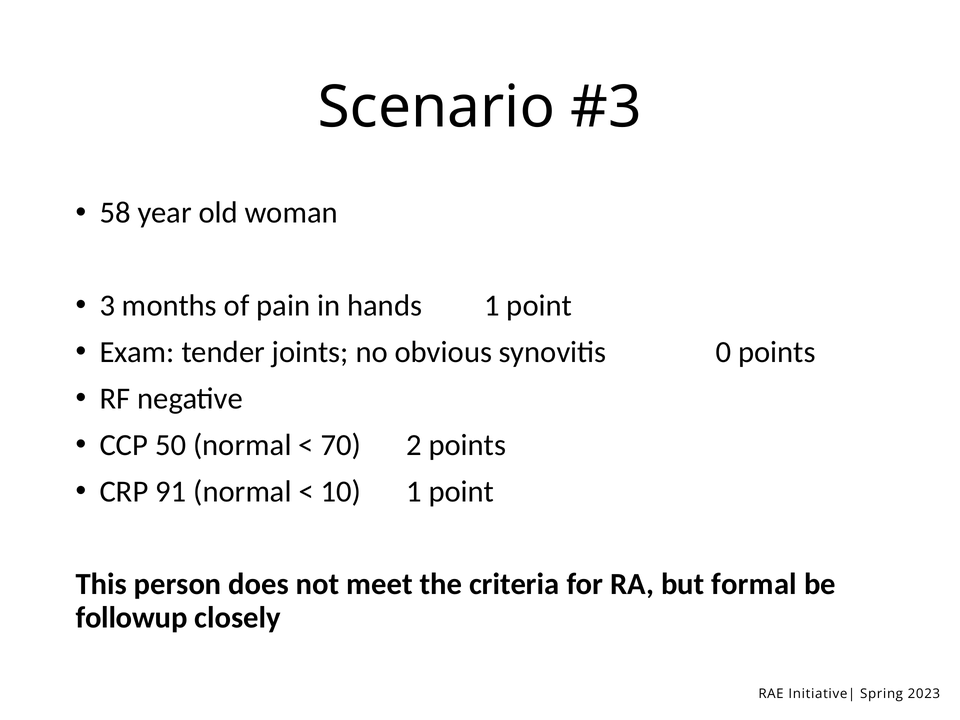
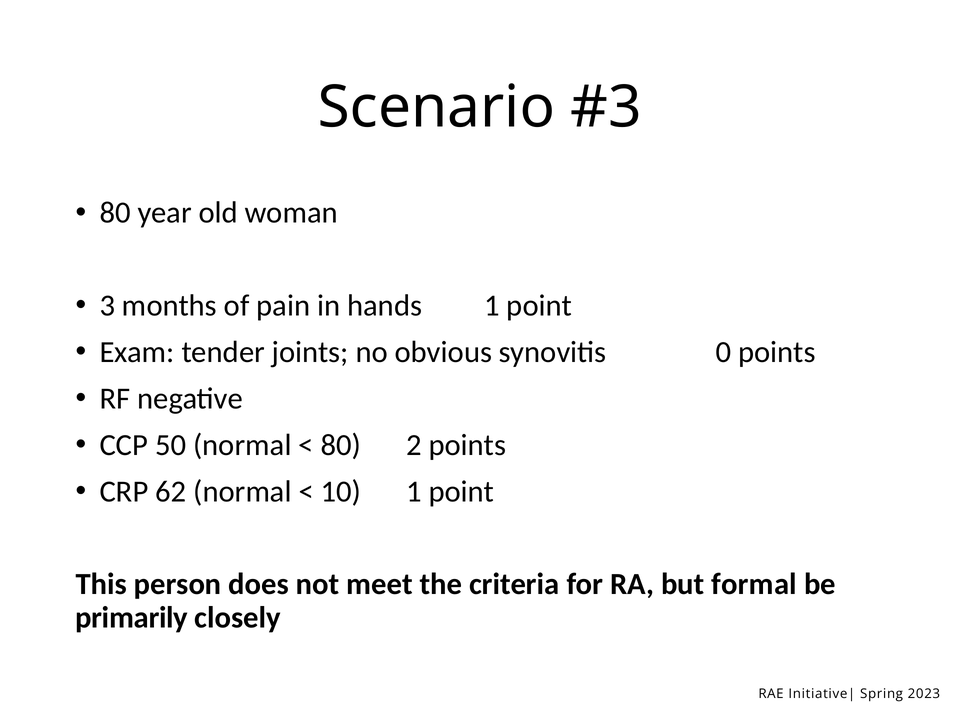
58: 58 -> 80 (115, 213)
70: 70 -> 80 (341, 445)
91: 91 -> 62 (171, 492)
followup: followup -> primarily (132, 617)
